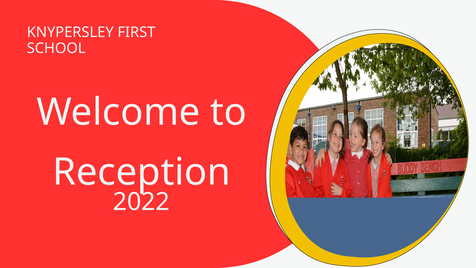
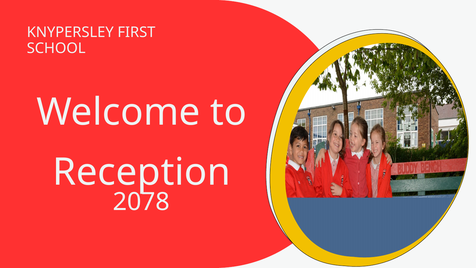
2022: 2022 -> 2078 (141, 202)
